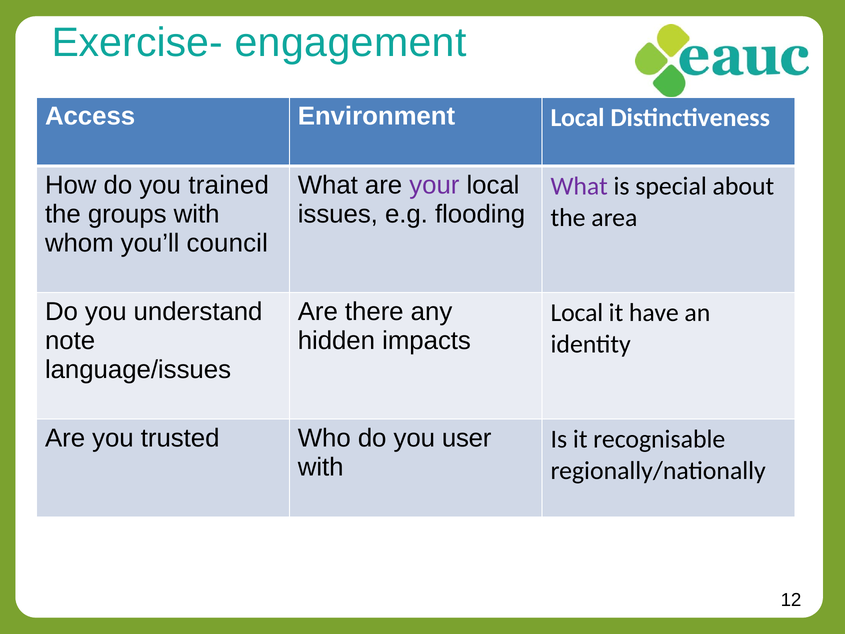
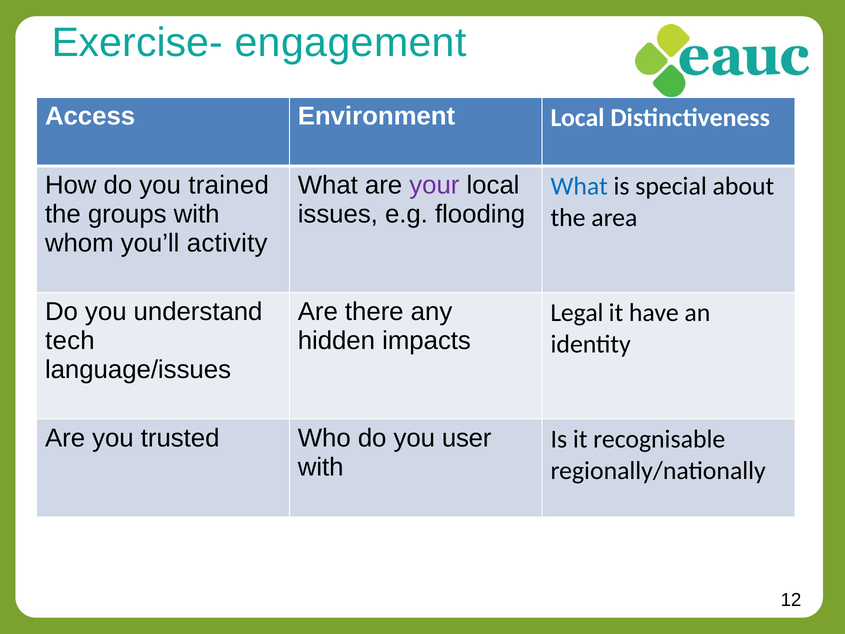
What colour: purple -> blue (579, 186)
council: council -> activity (227, 243)
Local: Local -> Legal (577, 313)
note: note -> tech (70, 341)
